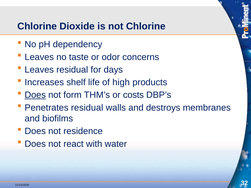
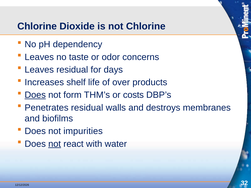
high: high -> over (121, 82)
residence: residence -> impurities (83, 131)
not underline: none -> present (55, 144)
